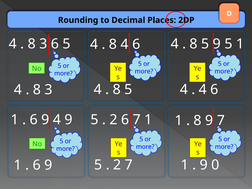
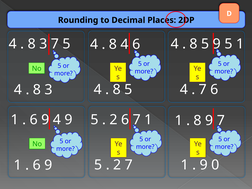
3 6: 6 -> 7 (55, 44)
4: 4 -> 7 (203, 90)
